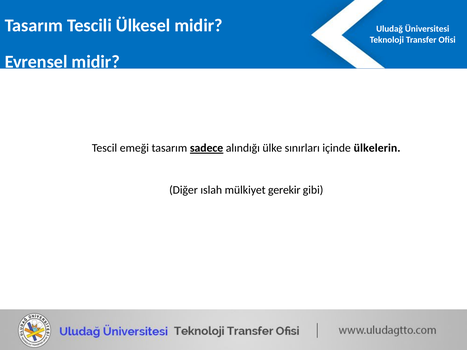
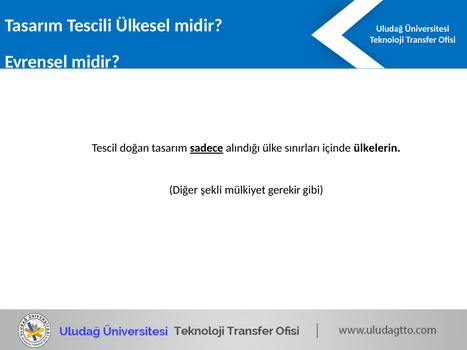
emeği: emeği -> doğan (134, 148)
ıslah: ıslah -> şekli (211, 190)
